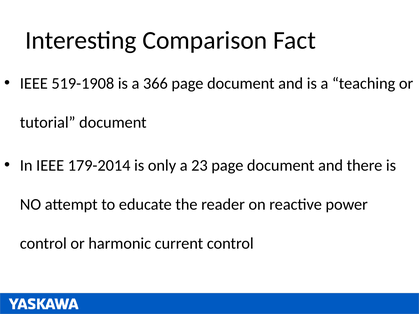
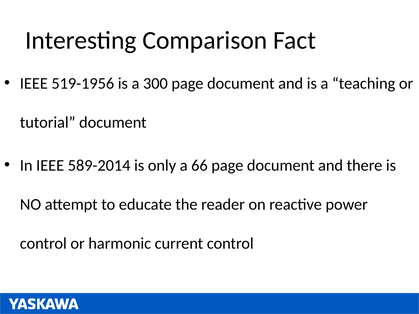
519-1908: 519-1908 -> 519-1956 (83, 84)
366: 366 -> 300 (155, 84)
179-2014: 179-2014 -> 589-2014 (99, 166)
23: 23 -> 66 (199, 166)
